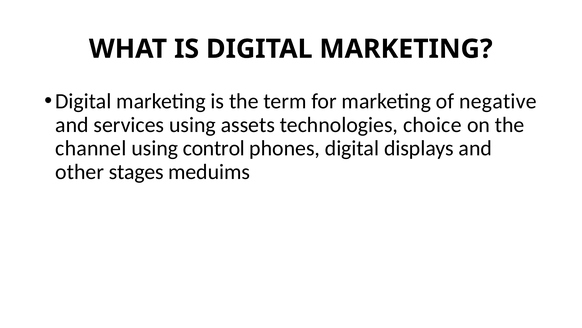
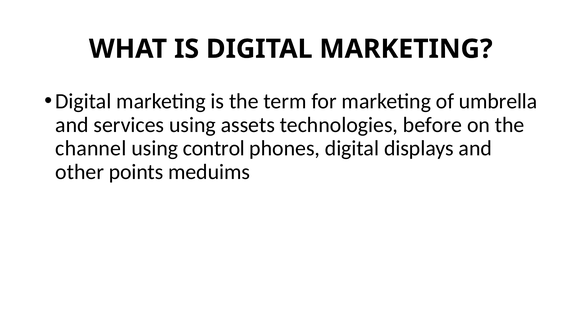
negative: negative -> umbrella (498, 101)
choice: choice -> before (432, 125)
stages: stages -> points (136, 172)
